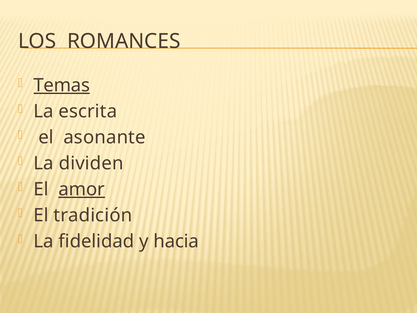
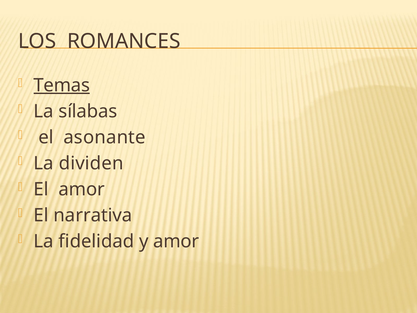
escrita: escrita -> sílabas (88, 111)
amor underline: present -> none (82, 189)
tradición: tradición -> narrativa (93, 215)
y hacia: hacia -> amor (176, 241)
